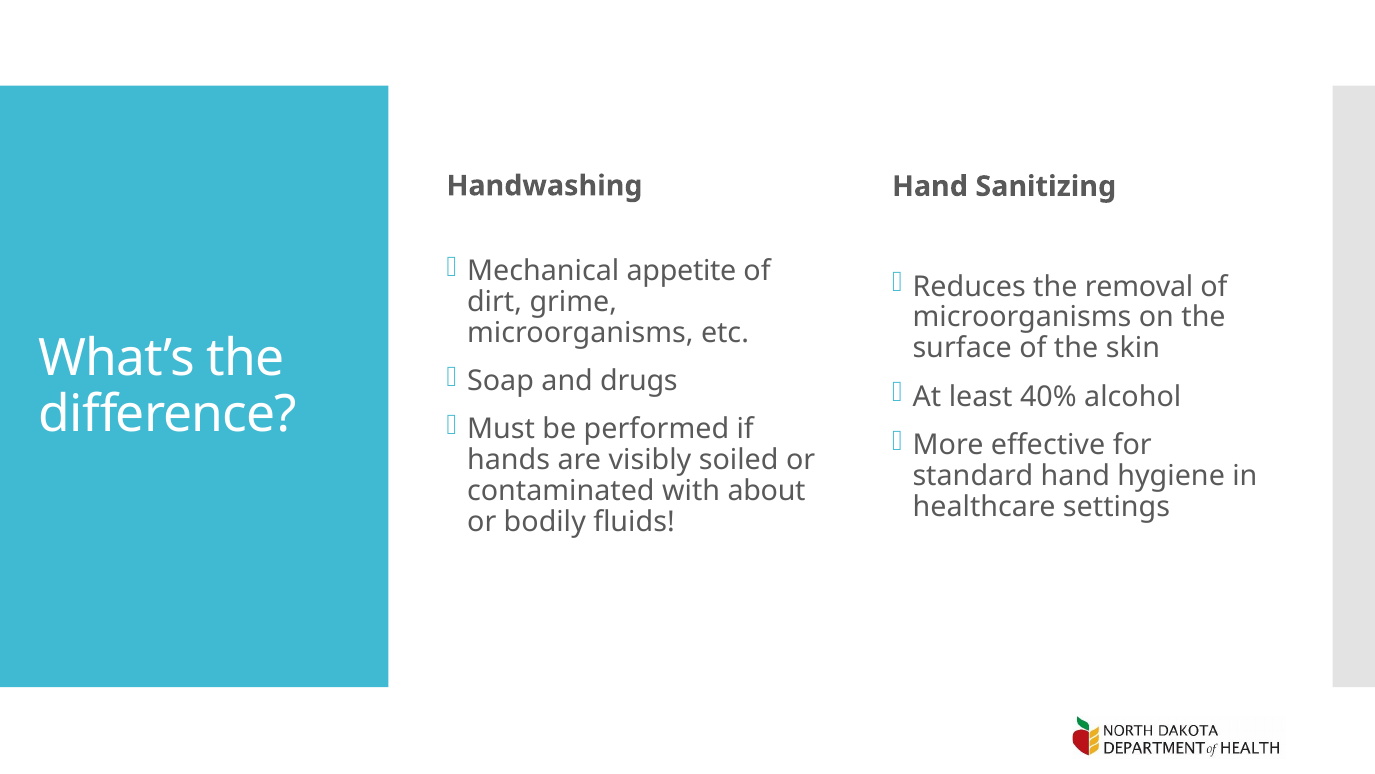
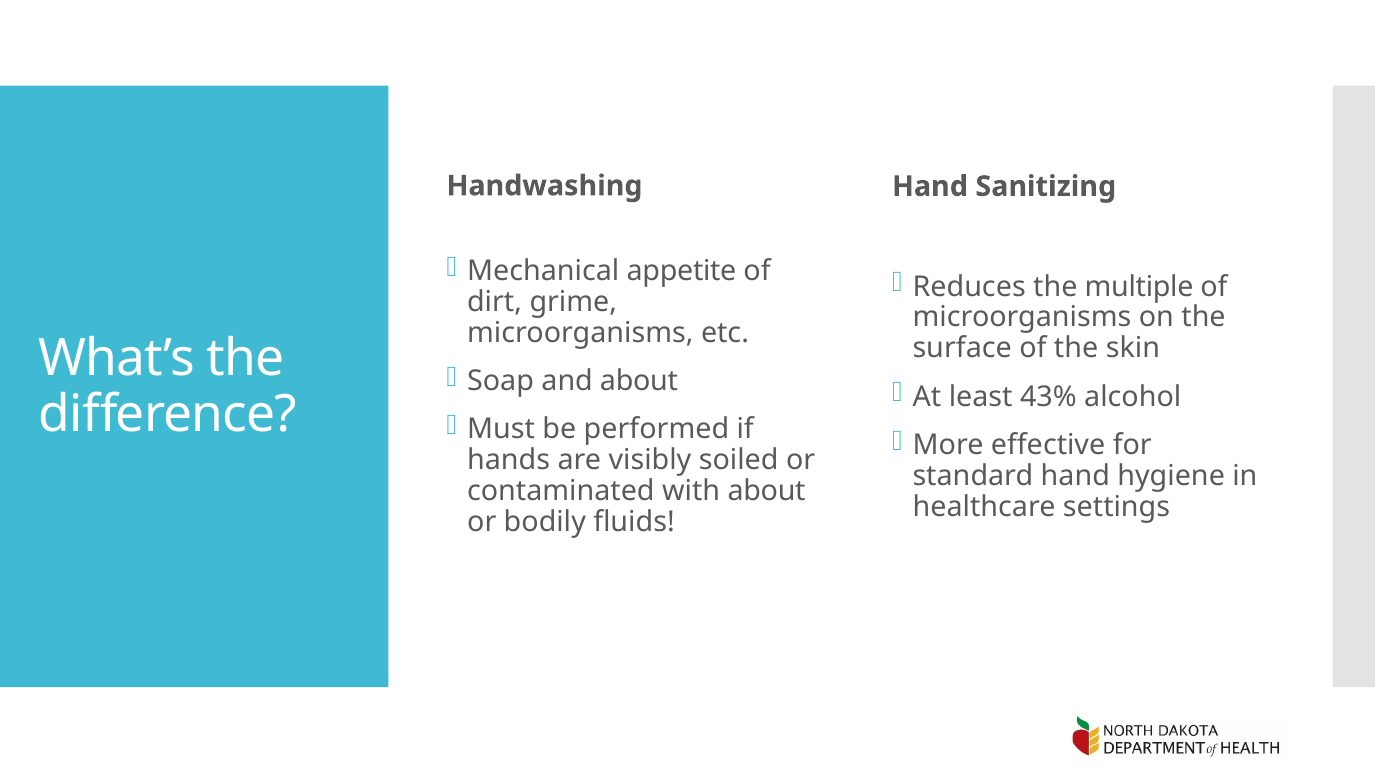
removal: removal -> multiple (1139, 286)
and drugs: drugs -> about (639, 381)
40%: 40% -> 43% (1048, 396)
